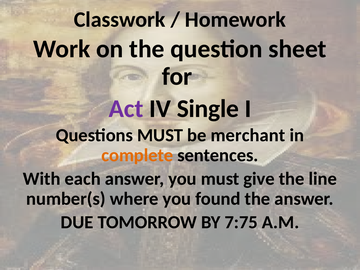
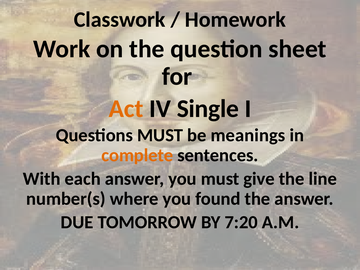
Act colour: purple -> orange (126, 109)
merchant: merchant -> meanings (248, 135)
7:75: 7:75 -> 7:20 (241, 222)
